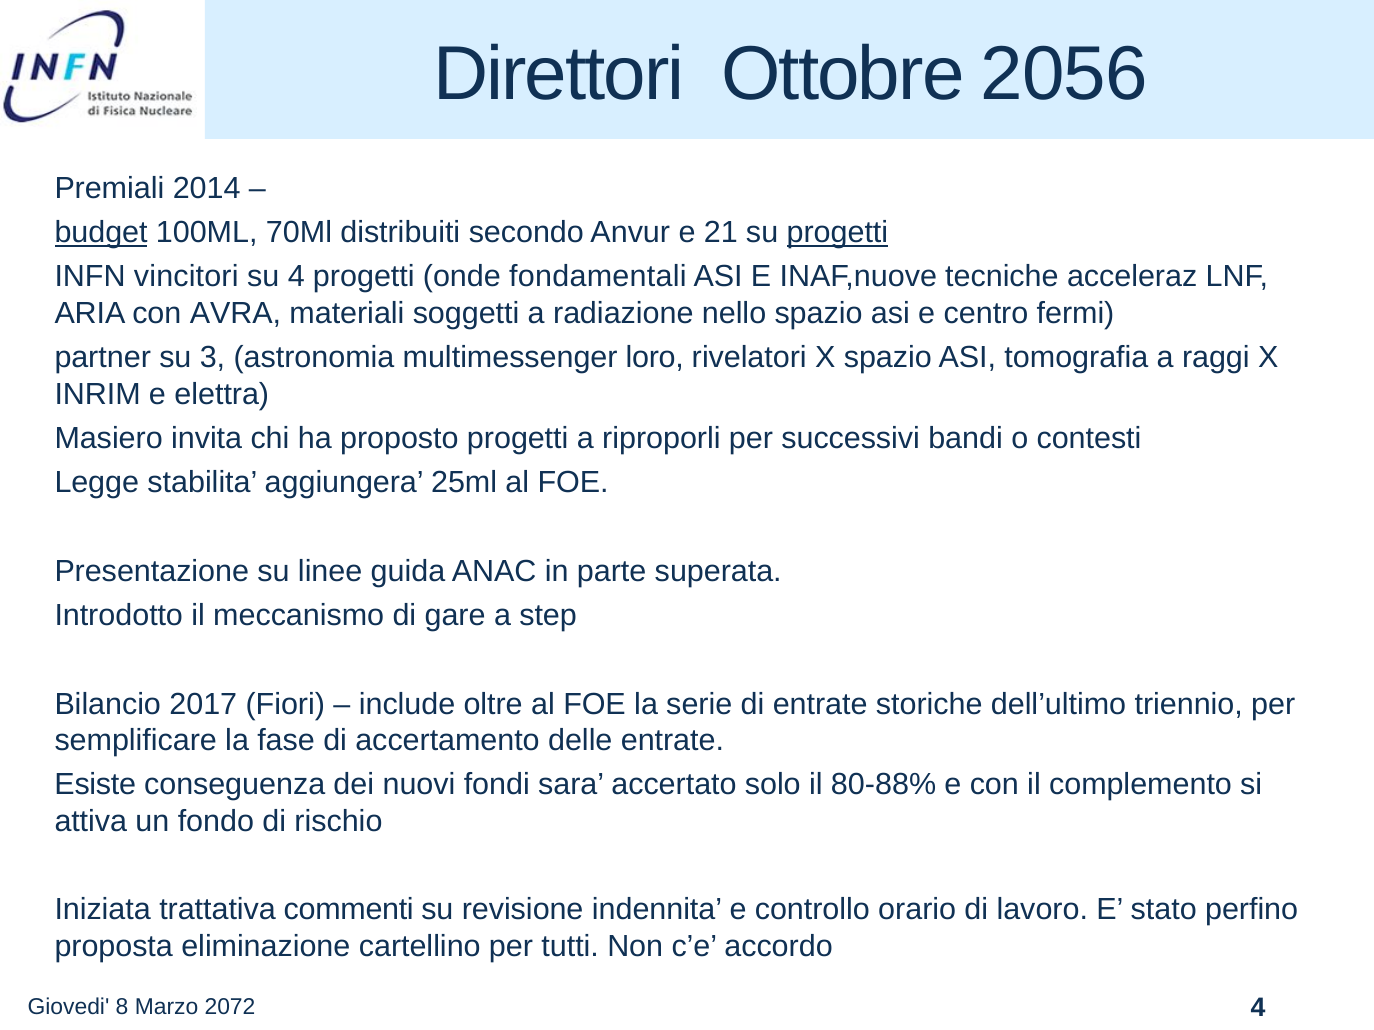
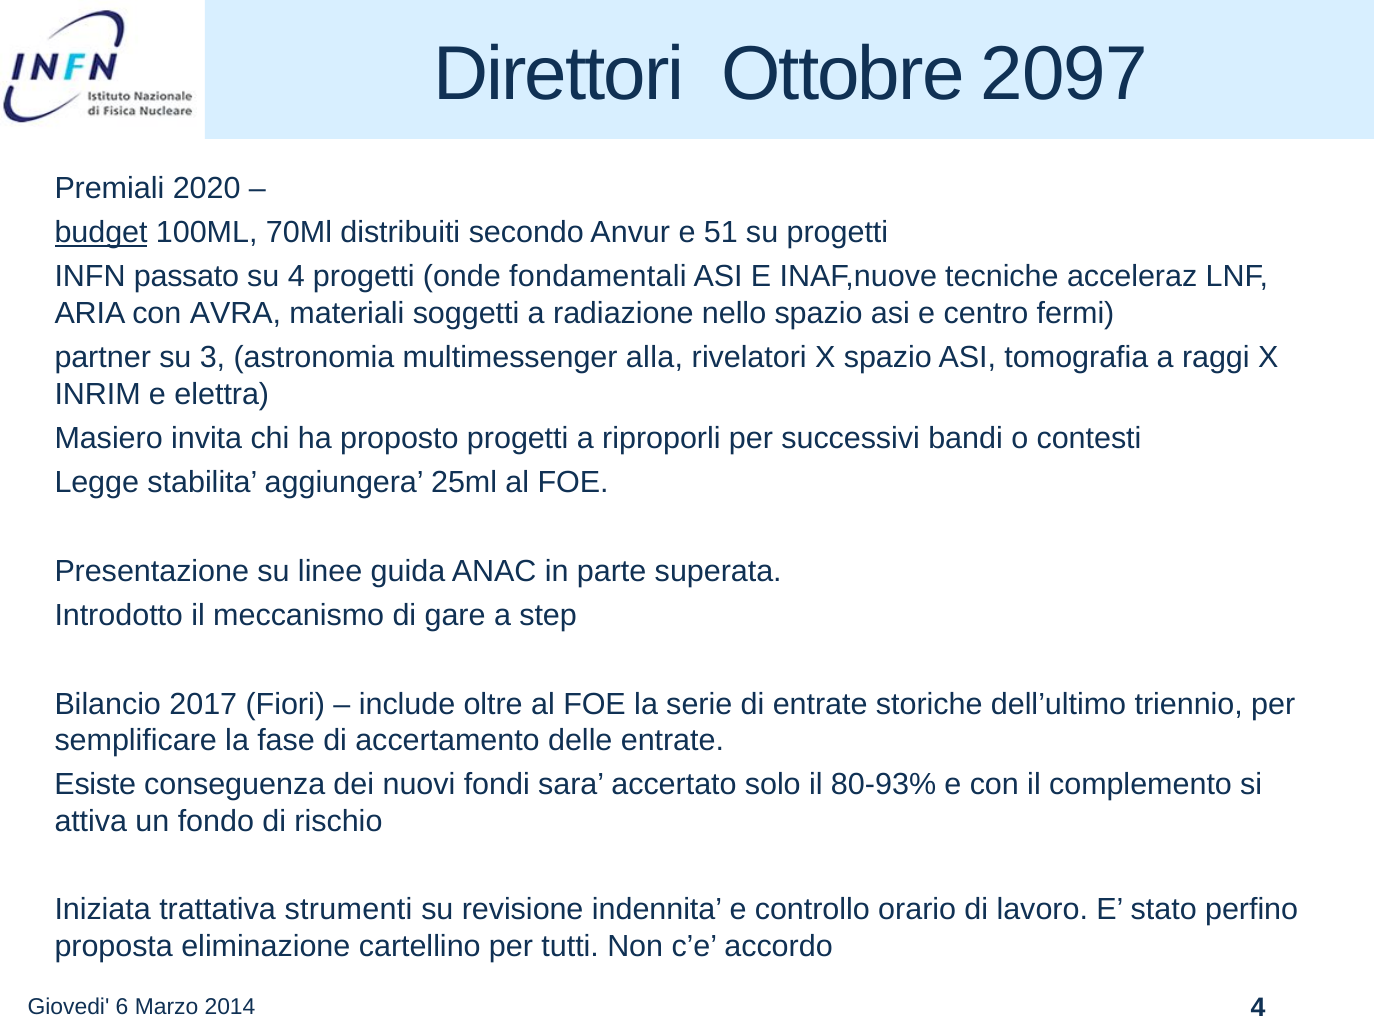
2056: 2056 -> 2097 (1064, 75)
2014: 2014 -> 2020 (207, 189)
21: 21 -> 51 (721, 233)
progetti underline: present -> none (837, 233)
vincitori: vincitori -> passato (186, 277)
loro: loro -> alla (654, 358)
80-88%: 80-88% -> 80-93% (884, 785)
commenti: commenti -> strumenti (348, 910)
8: 8 -> 6 (122, 1007)
2072: 2072 -> 2014 (230, 1007)
